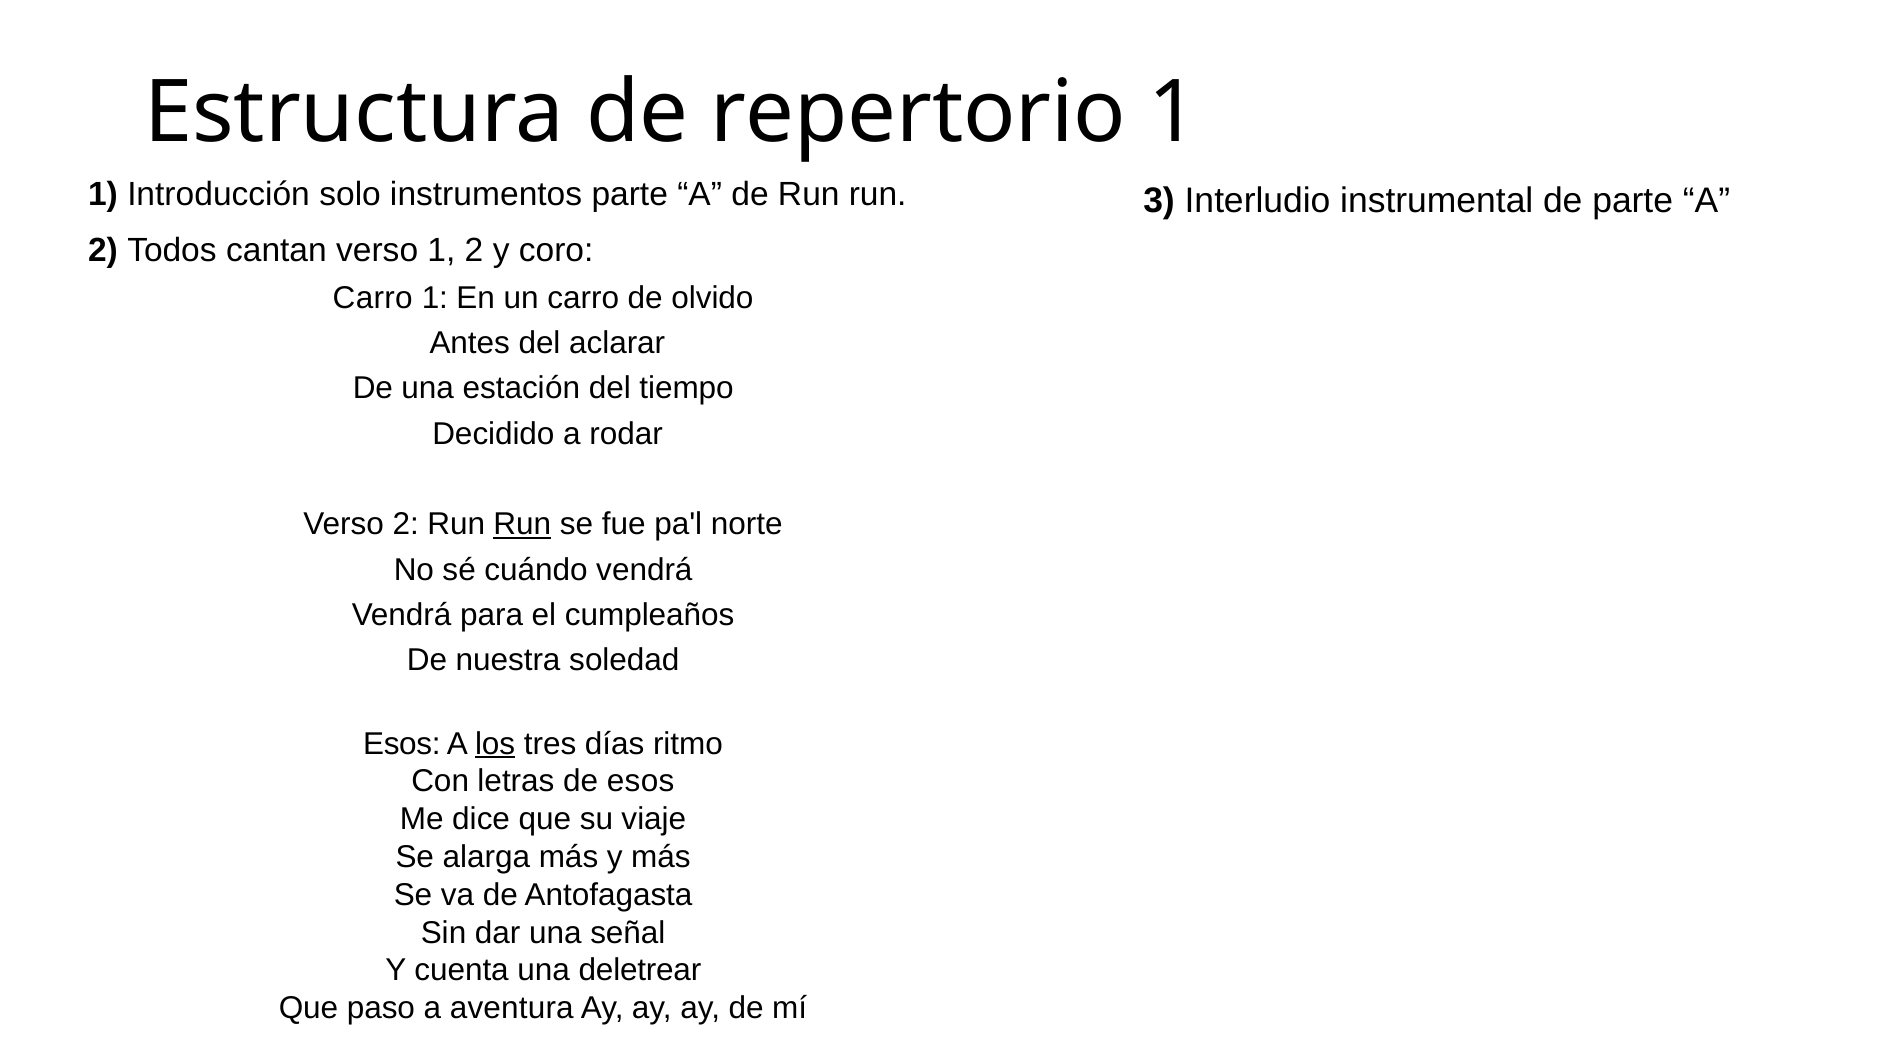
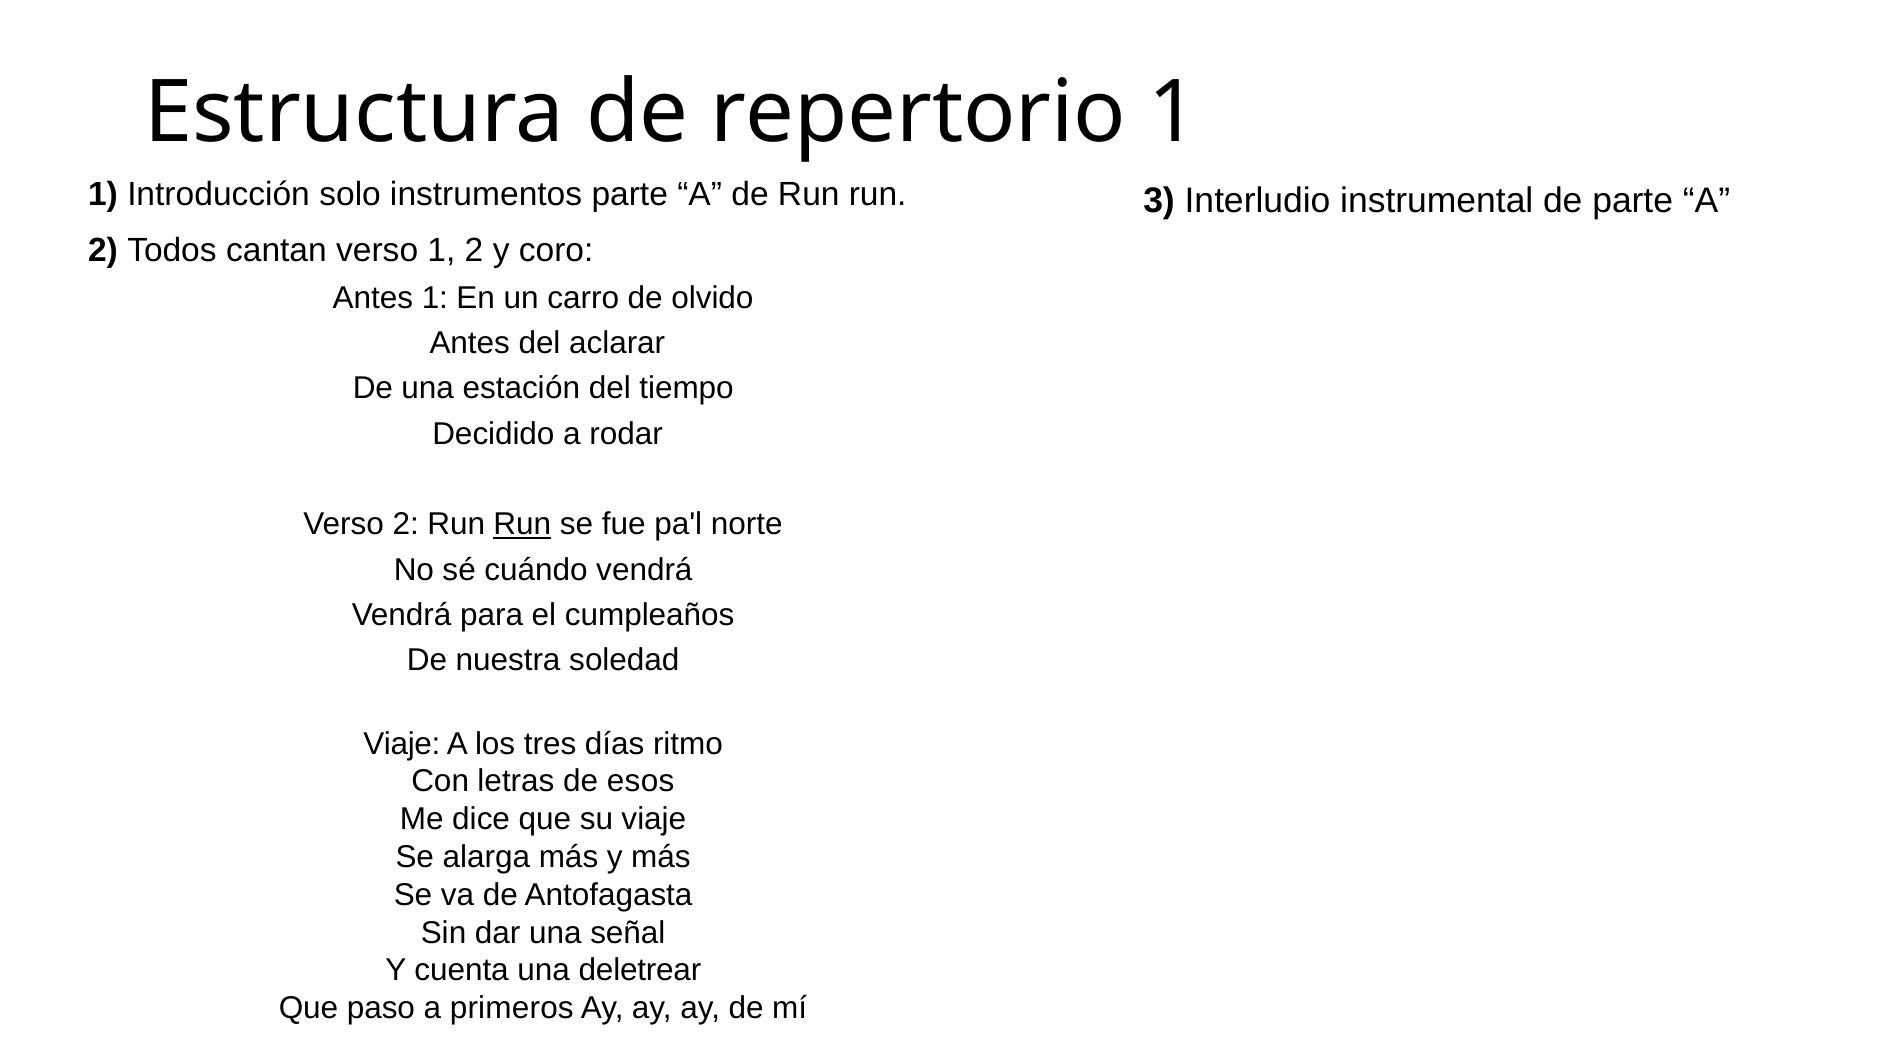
Carro: Carro -> Antes (373, 298)
Esos: Esos -> Viaje (402, 744)
los underline: present -> none (495, 744)
aventura: aventura -> primeros (512, 1009)
